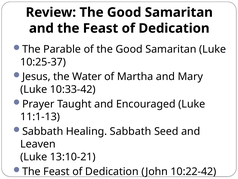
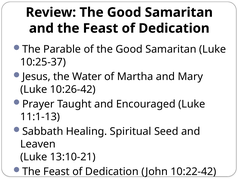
10:33-42: 10:33-42 -> 10:26-42 (73, 89)
Healing Sabbath: Sabbath -> Spiritual (131, 131)
